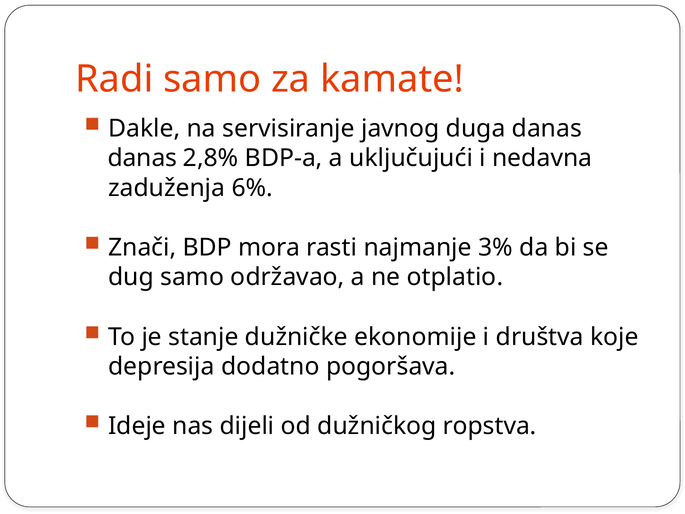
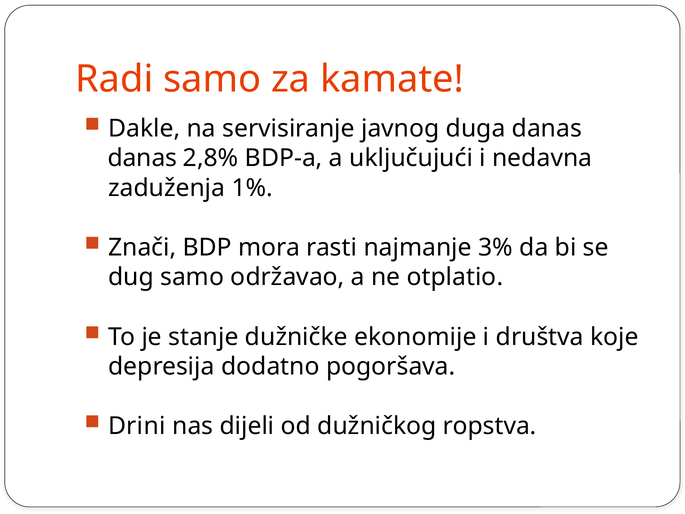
6%: 6% -> 1% (252, 188)
Ideje: Ideje -> Drini (137, 426)
